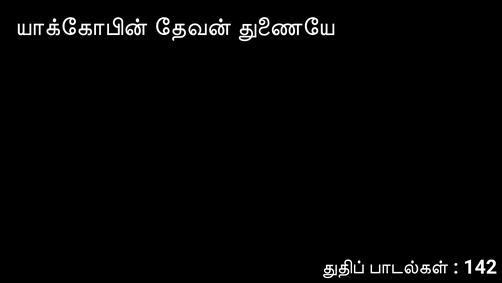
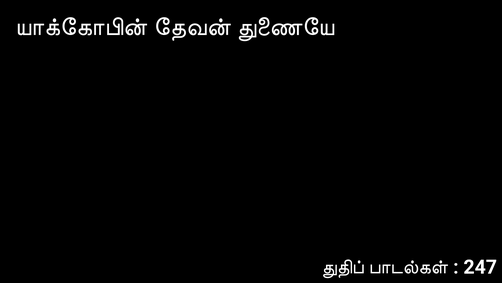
142: 142 -> 247 (480, 267)
